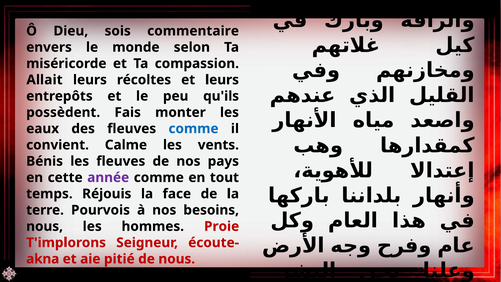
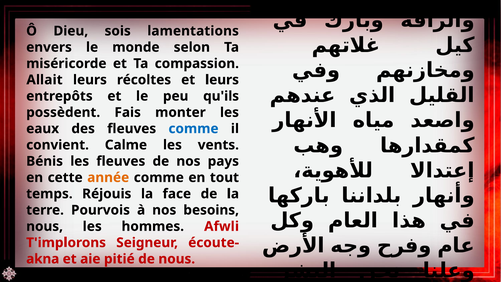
commentaire: commentaire -> lamentations (193, 31)
année colour: purple -> orange (108, 177)
Proie: Proie -> Afwli (222, 226)
